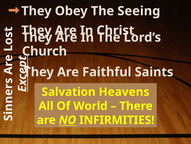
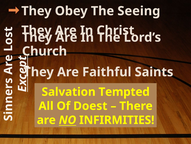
Heavens: Heavens -> Tempted (124, 91)
World: World -> Doest (90, 105)
